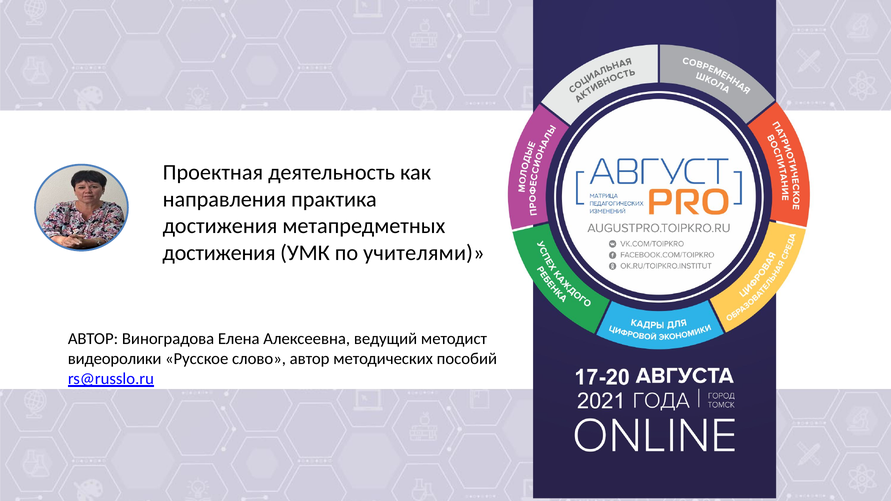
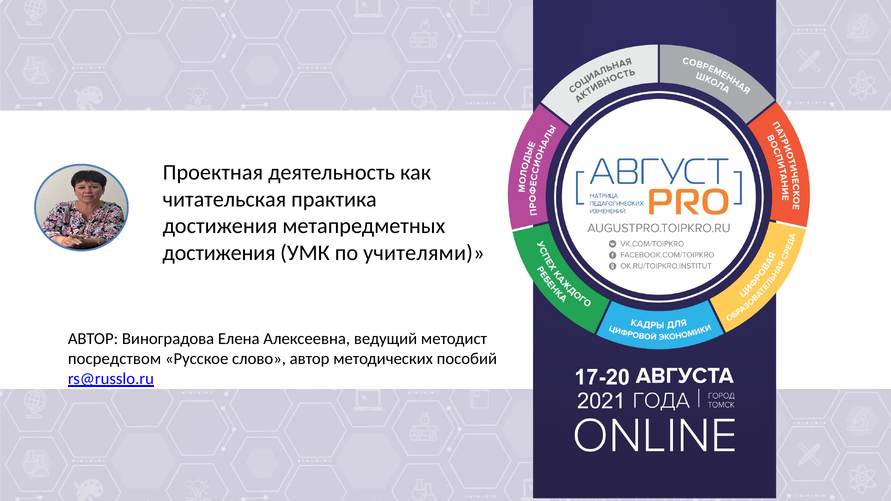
направления: направления -> читательская (224, 199)
видеоролики: видеоролики -> посредством (115, 359)
